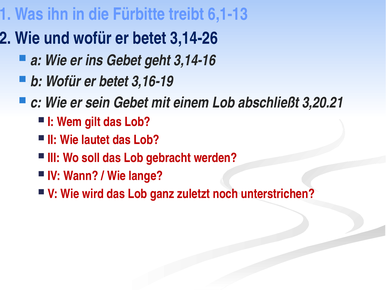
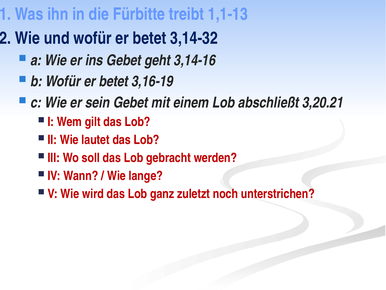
6,1-13: 6,1-13 -> 1,1-13 (228, 14)
3,14-26: 3,14-26 -> 3,14-32 (194, 38)
